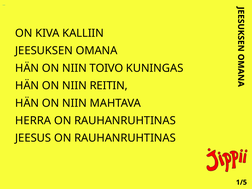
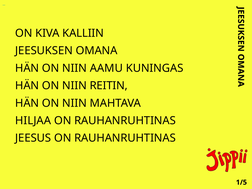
TOIVO: TOIVO -> AAMU (106, 68)
HERRA: HERRA -> HILJAA (33, 121)
